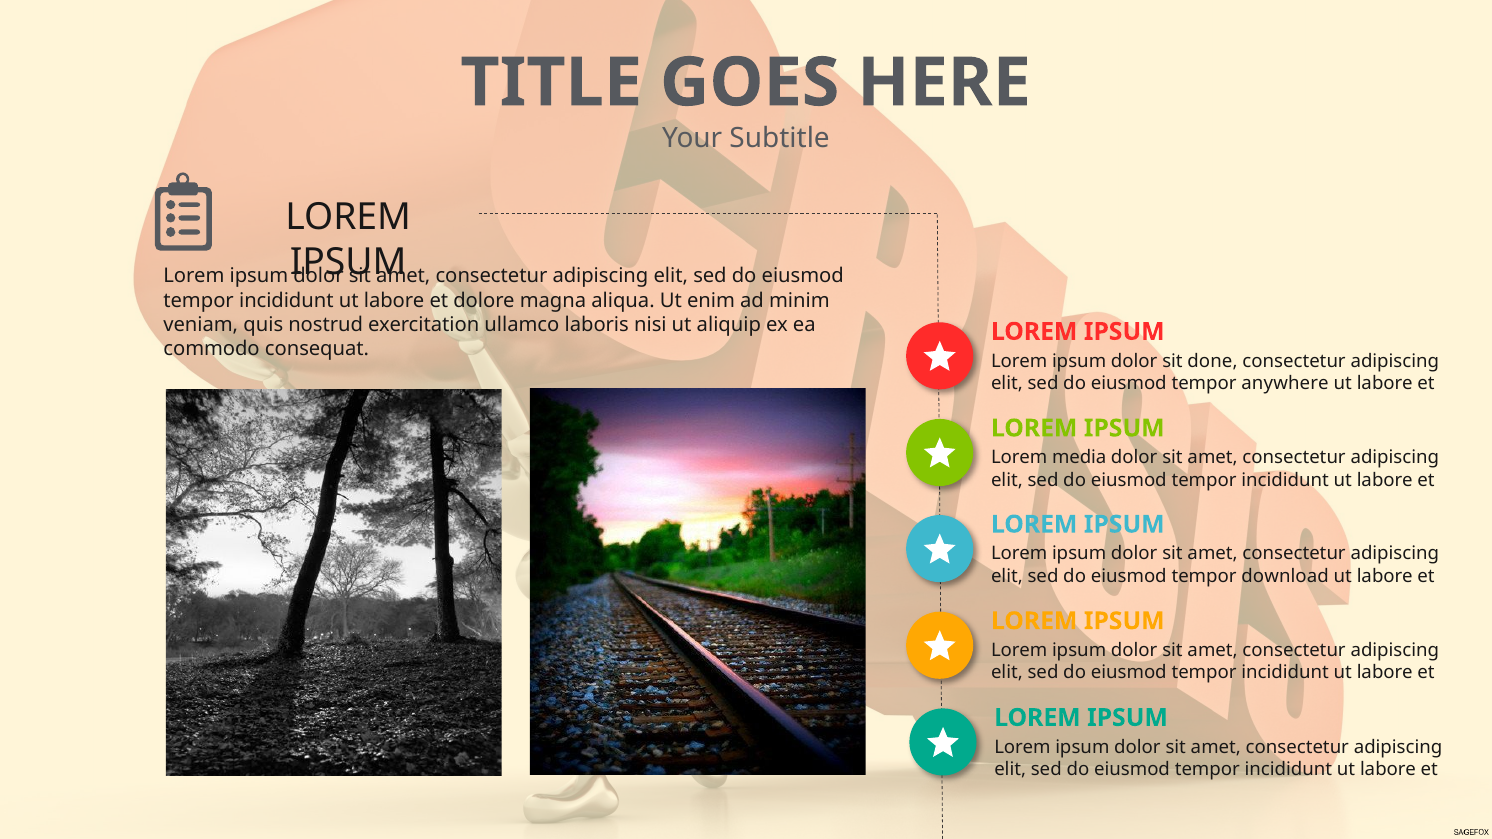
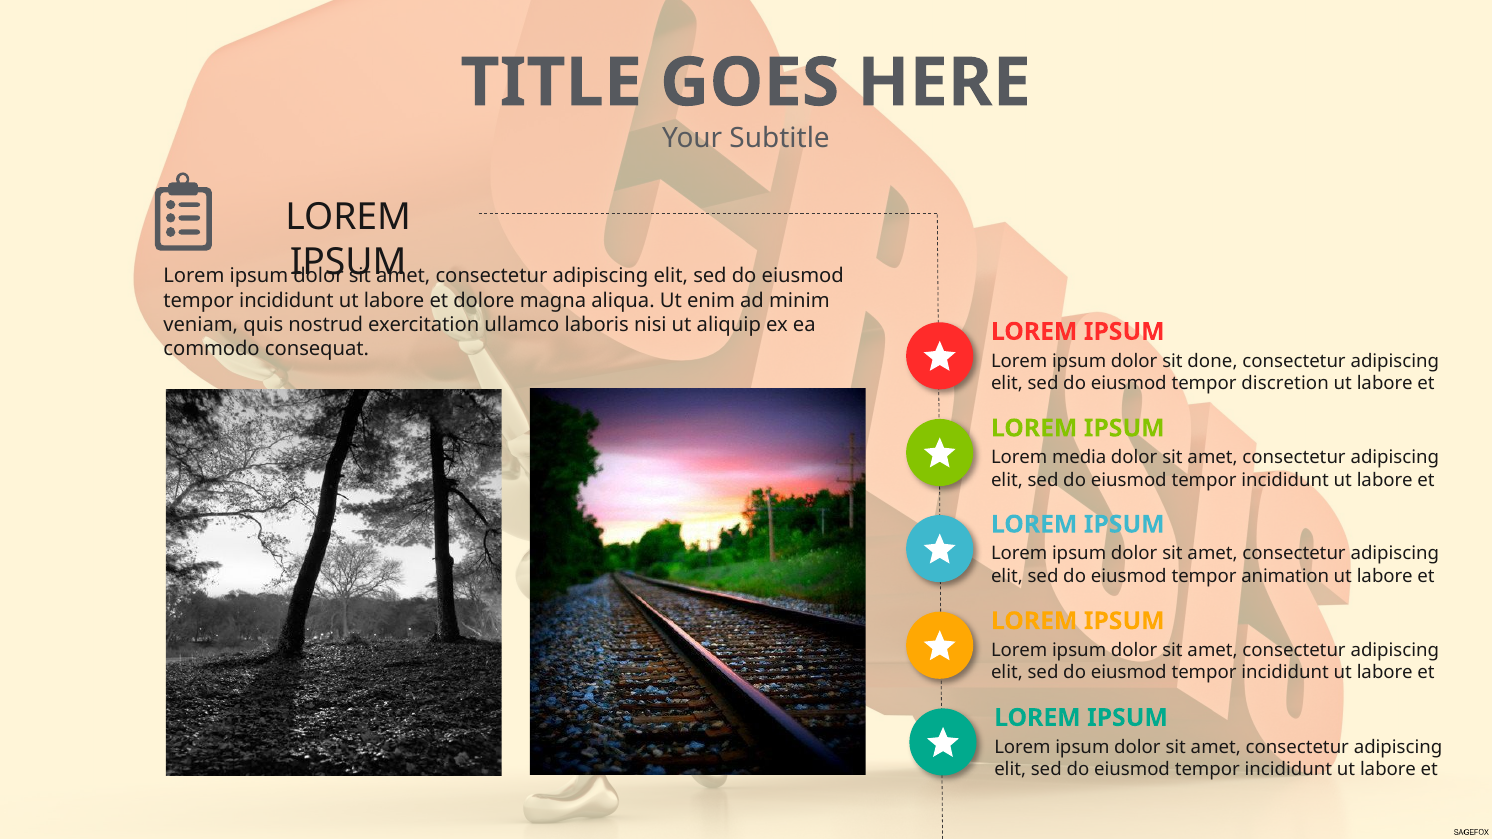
anywhere: anywhere -> discretion (1285, 383)
download: download -> animation (1285, 576)
